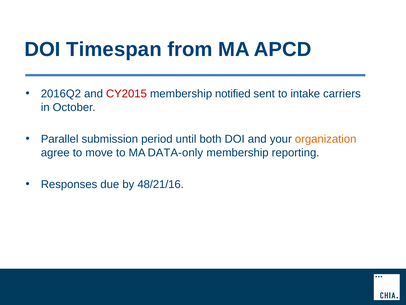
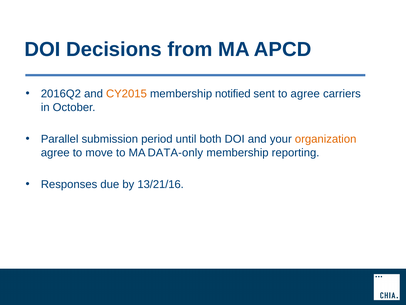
Timespan: Timespan -> Decisions (114, 49)
CY2015 colour: red -> orange (126, 94)
to intake: intake -> agree (305, 94)
48/21/16: 48/21/16 -> 13/21/16 (161, 184)
